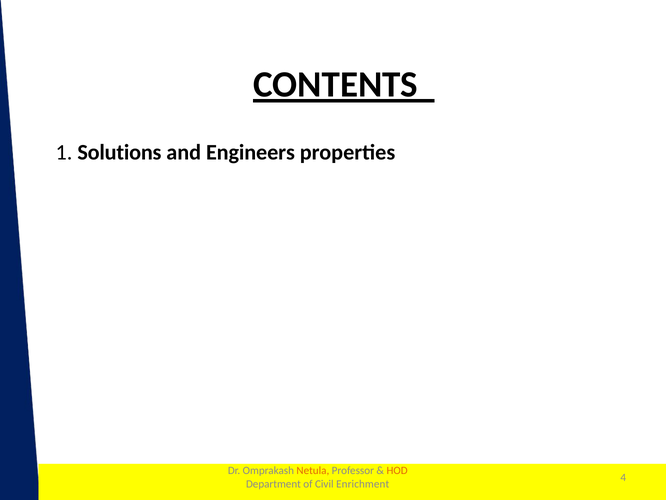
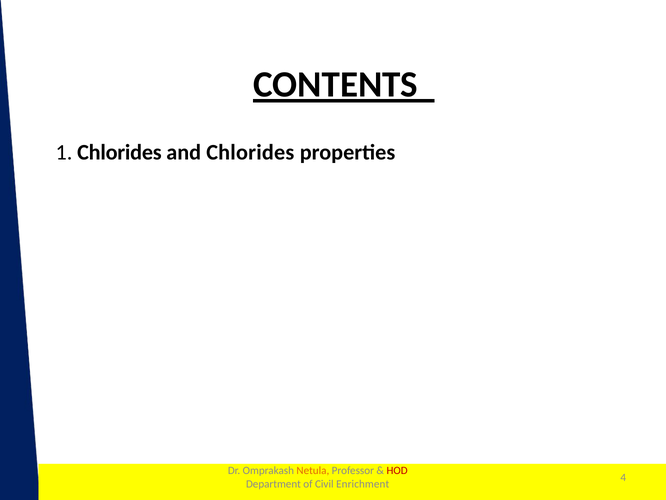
1 Solutions: Solutions -> Chlorides (119, 152)
and Engineers: Engineers -> Chlorides (250, 152)
HOD colour: orange -> red (397, 470)
